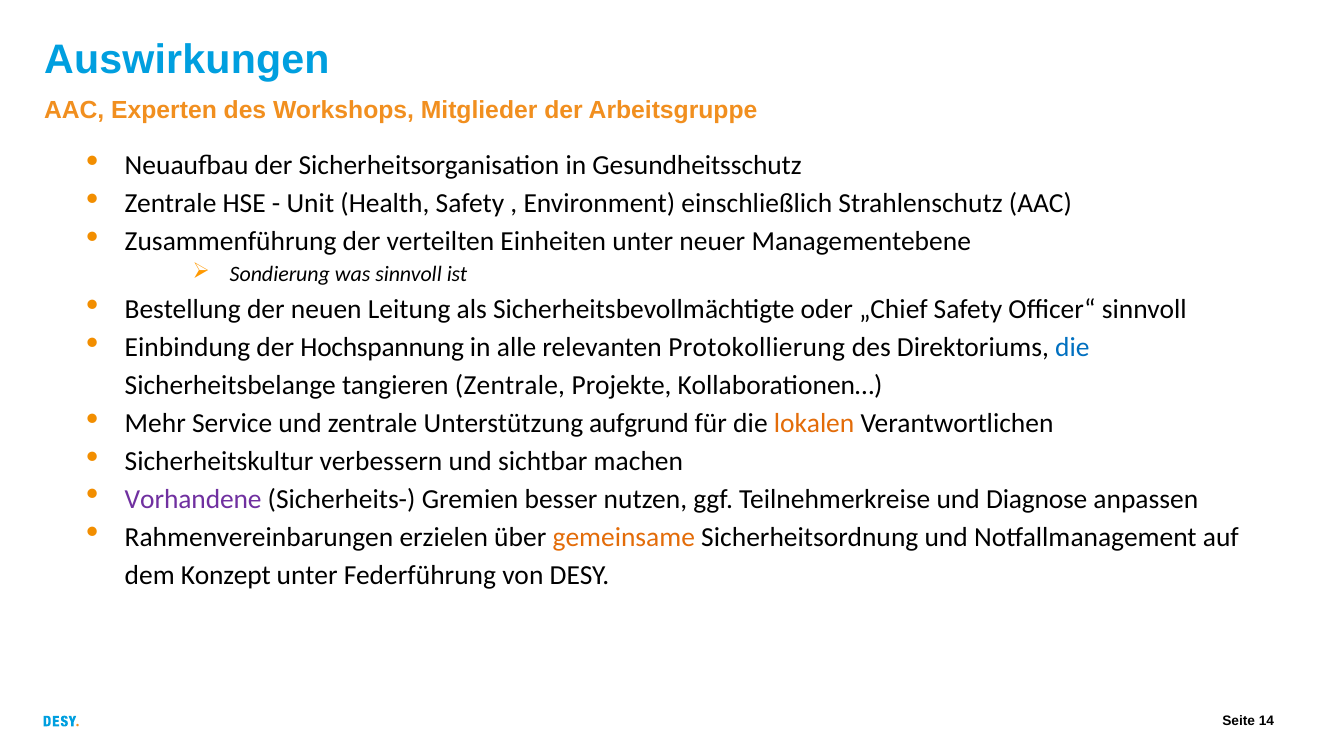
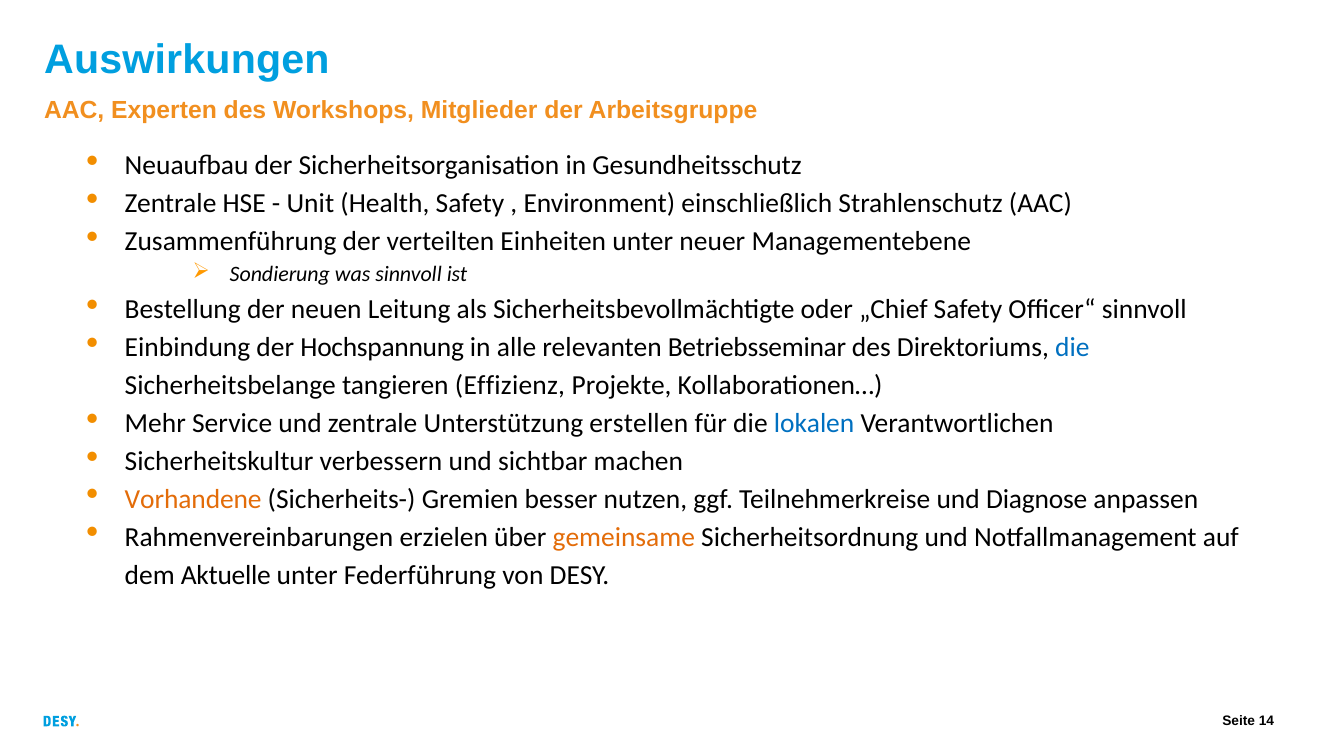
Protokollierung: Protokollierung -> Betriebsseminar (757, 347)
tangieren Zentrale: Zentrale -> Effizienz (510, 385)
aufgrund: aufgrund -> erstellen (639, 423)
lokalen colour: orange -> blue (814, 423)
Vorhandene colour: purple -> orange (193, 499)
Konzept: Konzept -> Aktuelle (226, 575)
